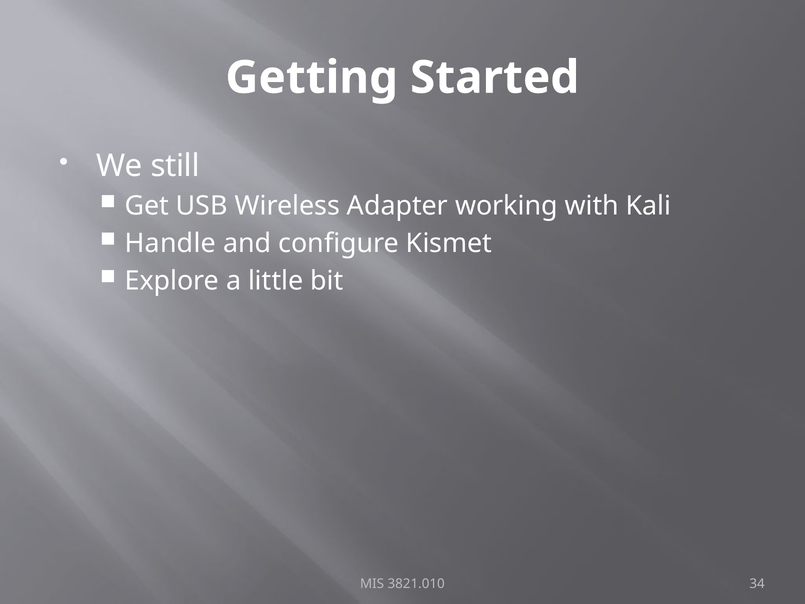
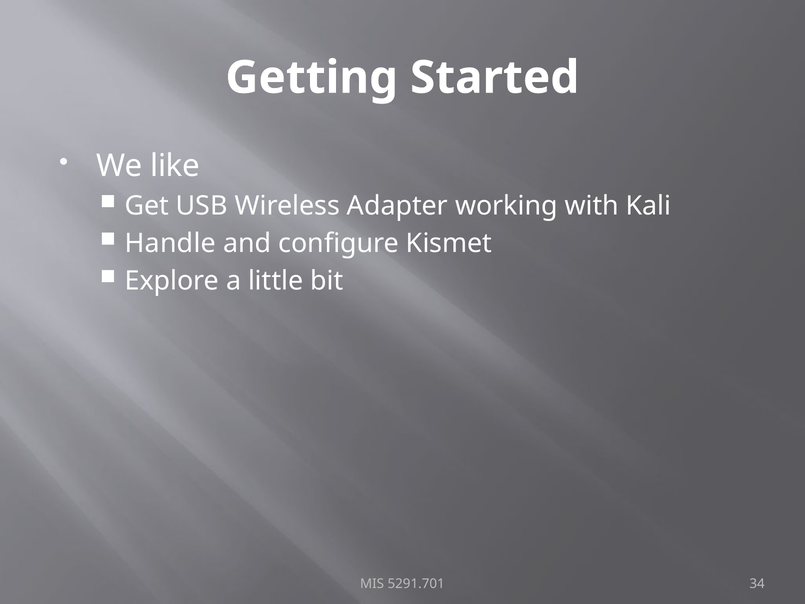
still: still -> like (175, 166)
3821.010: 3821.010 -> 5291.701 (416, 584)
